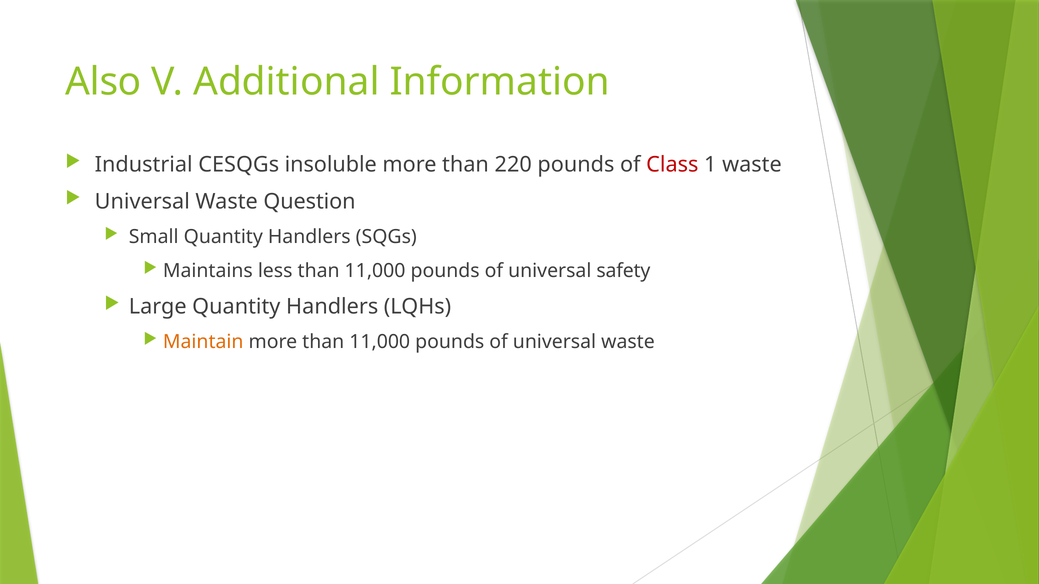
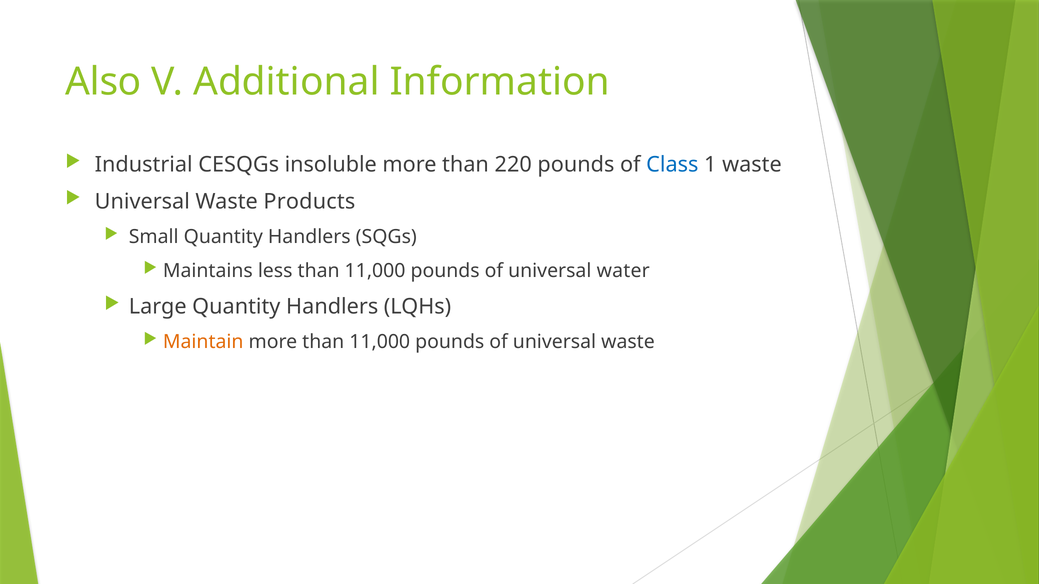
Class colour: red -> blue (672, 165)
Question: Question -> Products (309, 202)
safety: safety -> water (623, 271)
